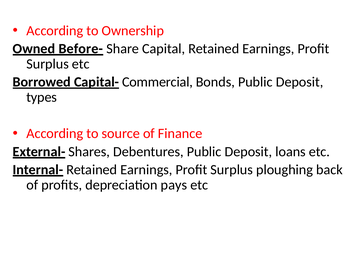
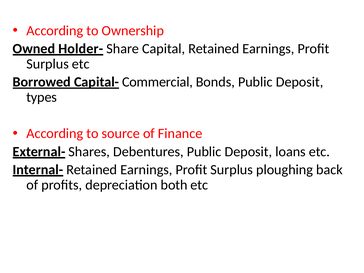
Before-: Before- -> Holder- (81, 49)
pays: pays -> both (174, 185)
